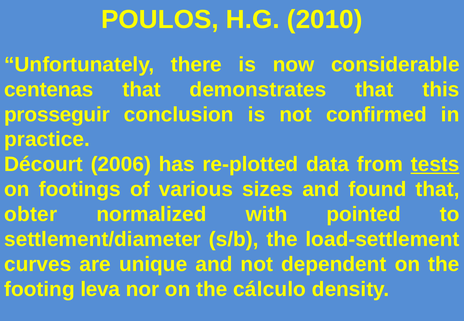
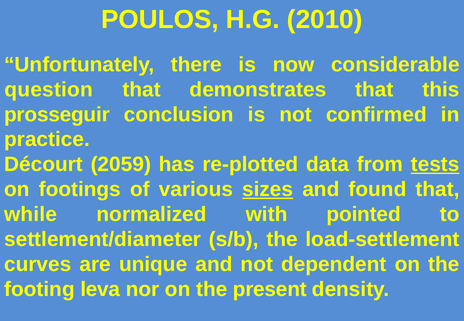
centenas: centenas -> question (49, 90)
2006: 2006 -> 2059 (121, 165)
sizes underline: none -> present (268, 190)
obter: obter -> while (31, 215)
cálculo: cálculo -> present (270, 289)
